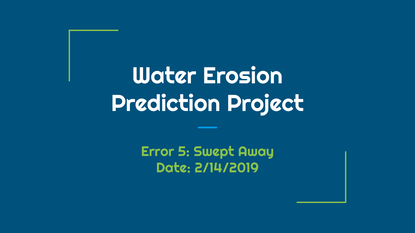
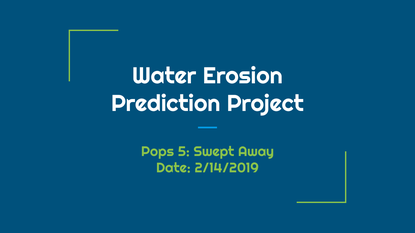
Error: Error -> Pops (157, 152)
